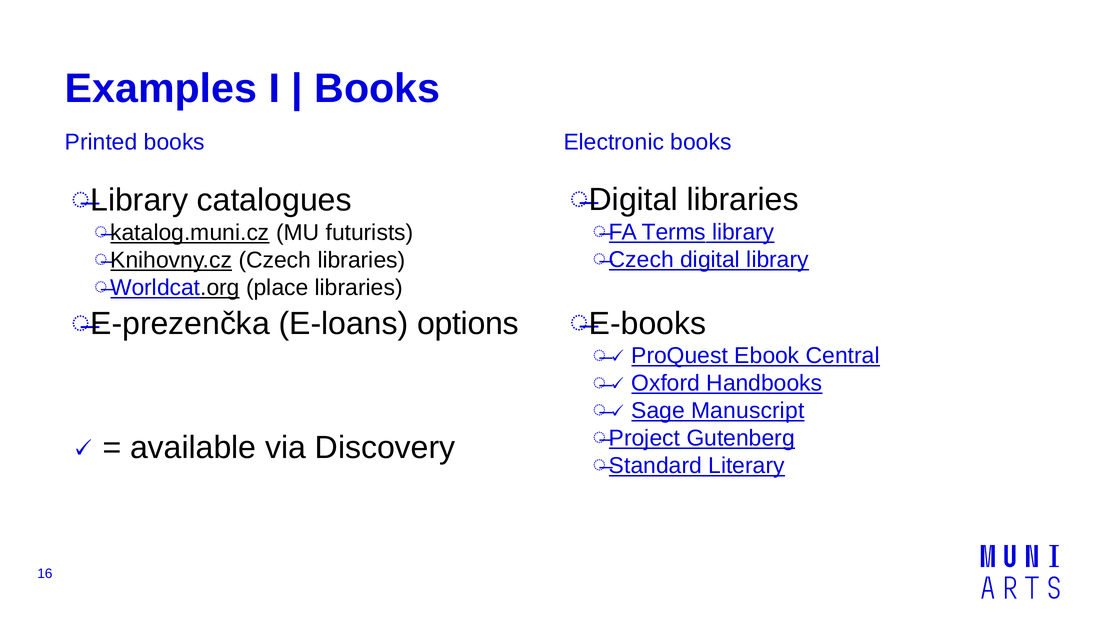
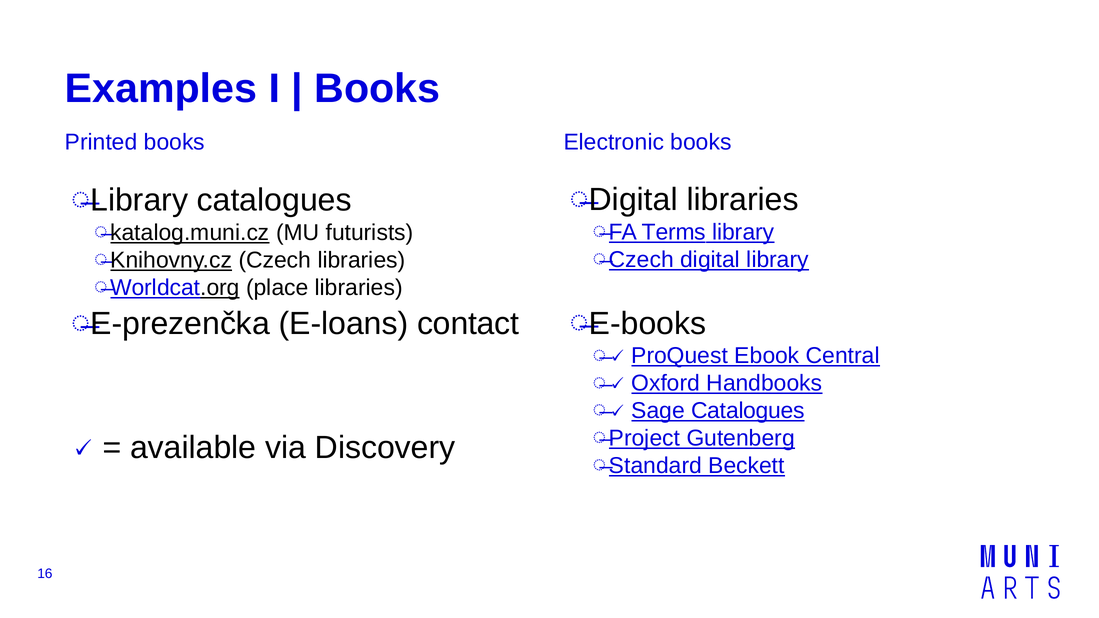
options: options -> contact (468, 324)
Sage Manuscript: Manuscript -> Catalogues (748, 411)
Literary: Literary -> Beckett (746, 466)
